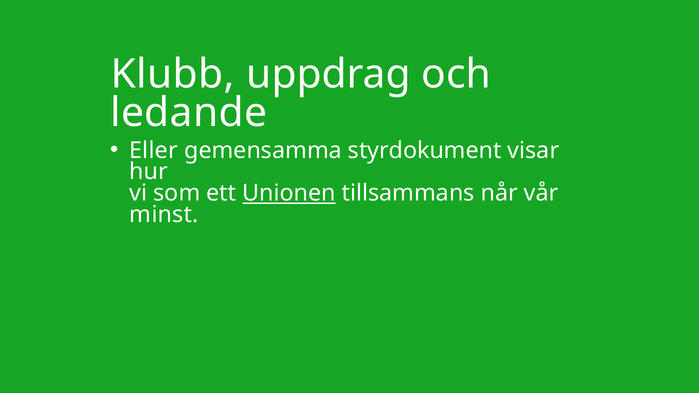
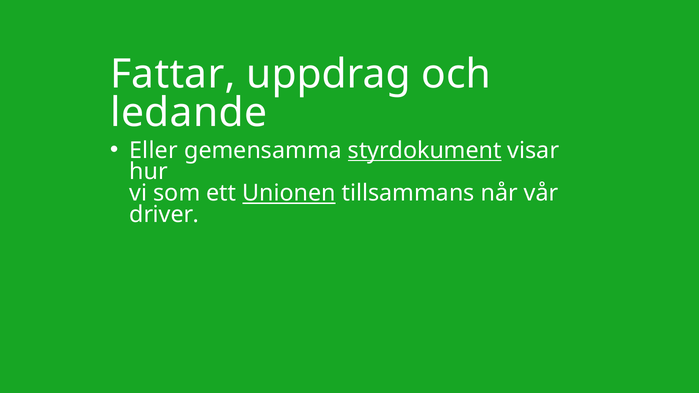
Klubb: Klubb -> Fattar (173, 74)
styrdokument underline: none -> present (425, 151)
minst: minst -> driver (164, 215)
